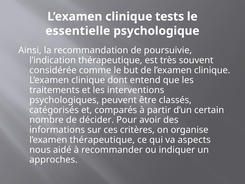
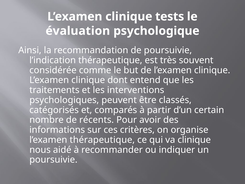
essentielle: essentielle -> évaluation (78, 31)
décider: décider -> récents (97, 120)
va aspects: aspects -> clinique (194, 140)
approches: approches -> poursuivie (53, 160)
